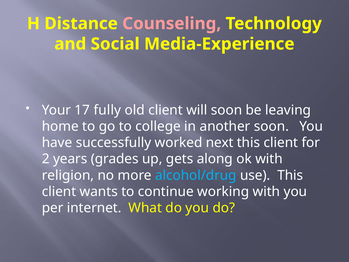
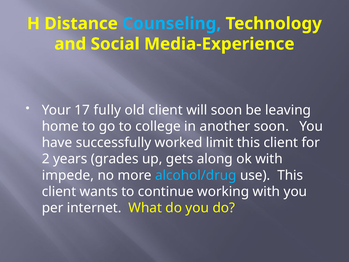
Counseling colour: pink -> light blue (172, 24)
next: next -> limit (220, 143)
religion: religion -> impede (68, 175)
